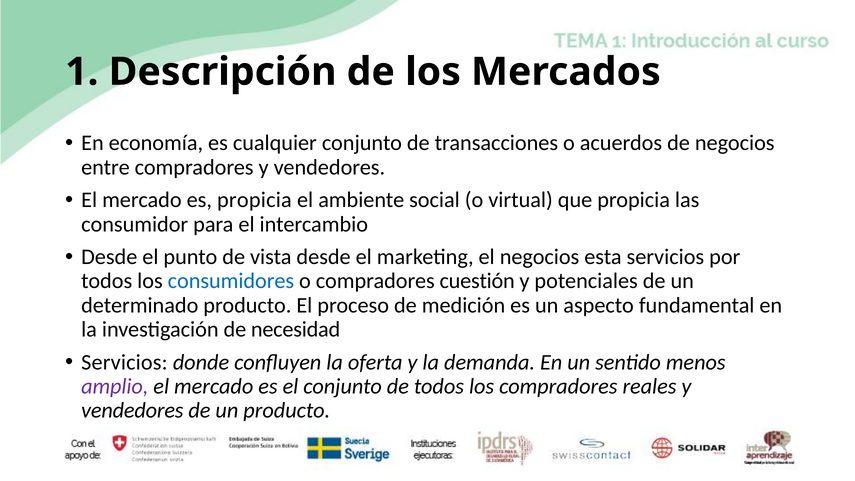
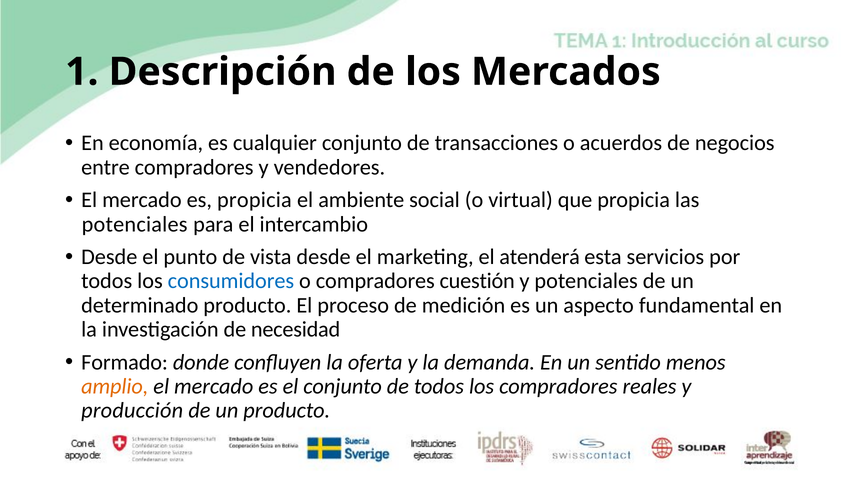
consumidor: consumidor -> potenciales (135, 224)
el negocios: negocios -> atenderá (540, 257)
Servicios: Servicios -> Formado (125, 362)
amplio colour: purple -> orange (115, 386)
vendedores: vendedores -> producción (132, 410)
